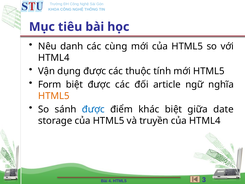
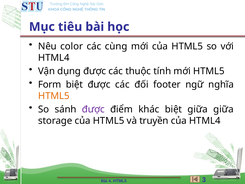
danh: danh -> color (72, 46)
article: article -> footer (167, 84)
được colour: blue -> purple (93, 109)
giữa date: date -> giữa (223, 109)
